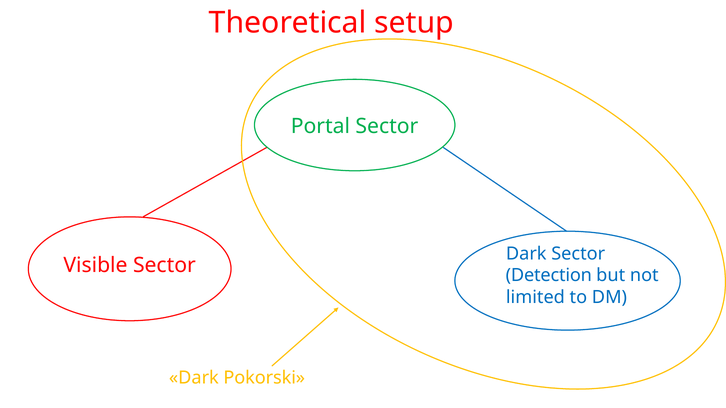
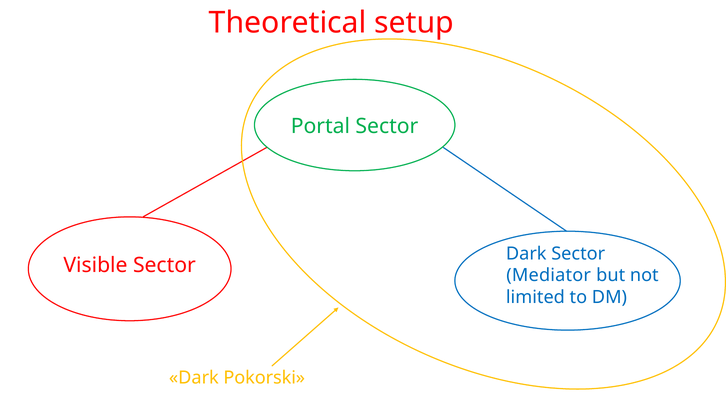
Detection: Detection -> Mediator (549, 276)
